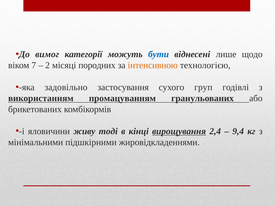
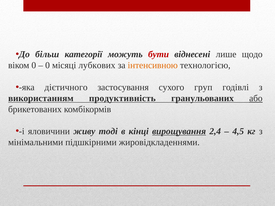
вимог: вимог -> більш (47, 54)
бути colour: blue -> red (159, 54)
віком 7: 7 -> 0 (34, 65)
2: 2 -> 0 (48, 65)
породних: породних -> лубкових (97, 65)
задовільно: задовільно -> дієтичного (66, 87)
промацуванням: промацуванням -> продуктивність (122, 98)
або underline: none -> present (256, 98)
9,4: 9,4 -> 4,5 (238, 131)
